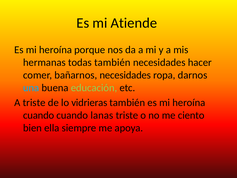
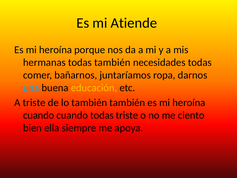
necesidades hacer: hacer -> todas (200, 62)
bañarnos necesidades: necesidades -> juntaríamos (125, 75)
educación colour: light green -> yellow (94, 88)
lo vidrieras: vidrieras -> también (89, 102)
cuando lanas: lanas -> todas (102, 115)
